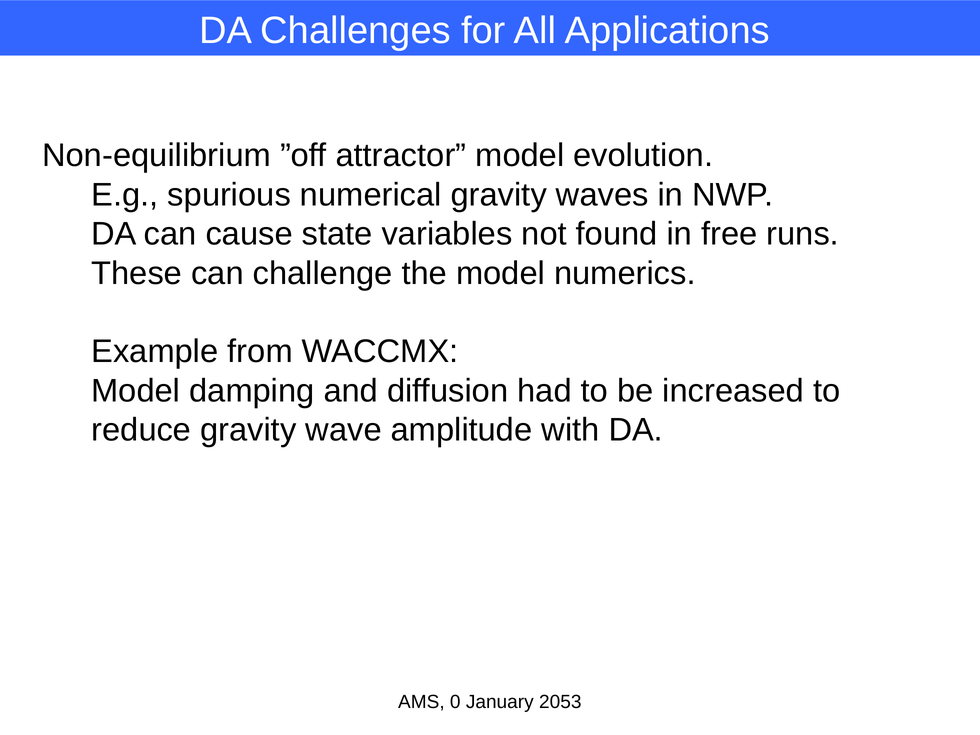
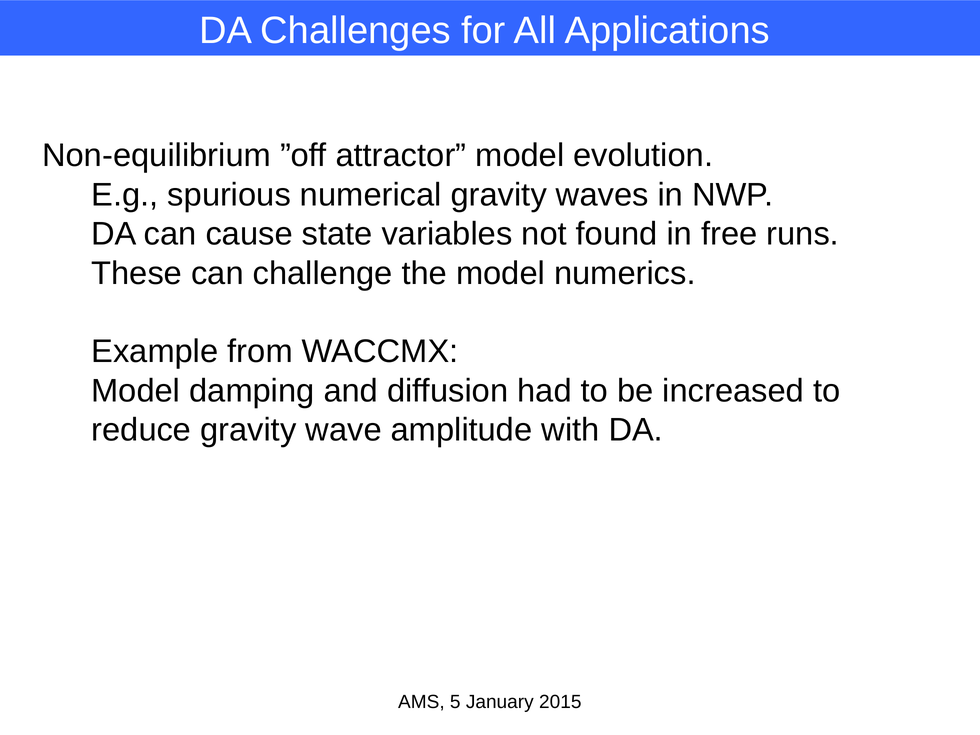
0: 0 -> 5 (455, 702)
2053: 2053 -> 2015 (560, 702)
